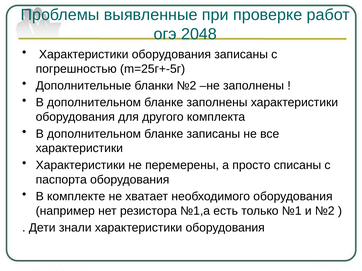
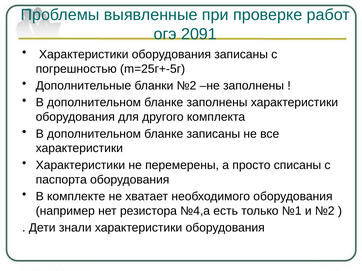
2048: 2048 -> 2091 (199, 34)
№1,а: №1,а -> №4,а (195, 211)
